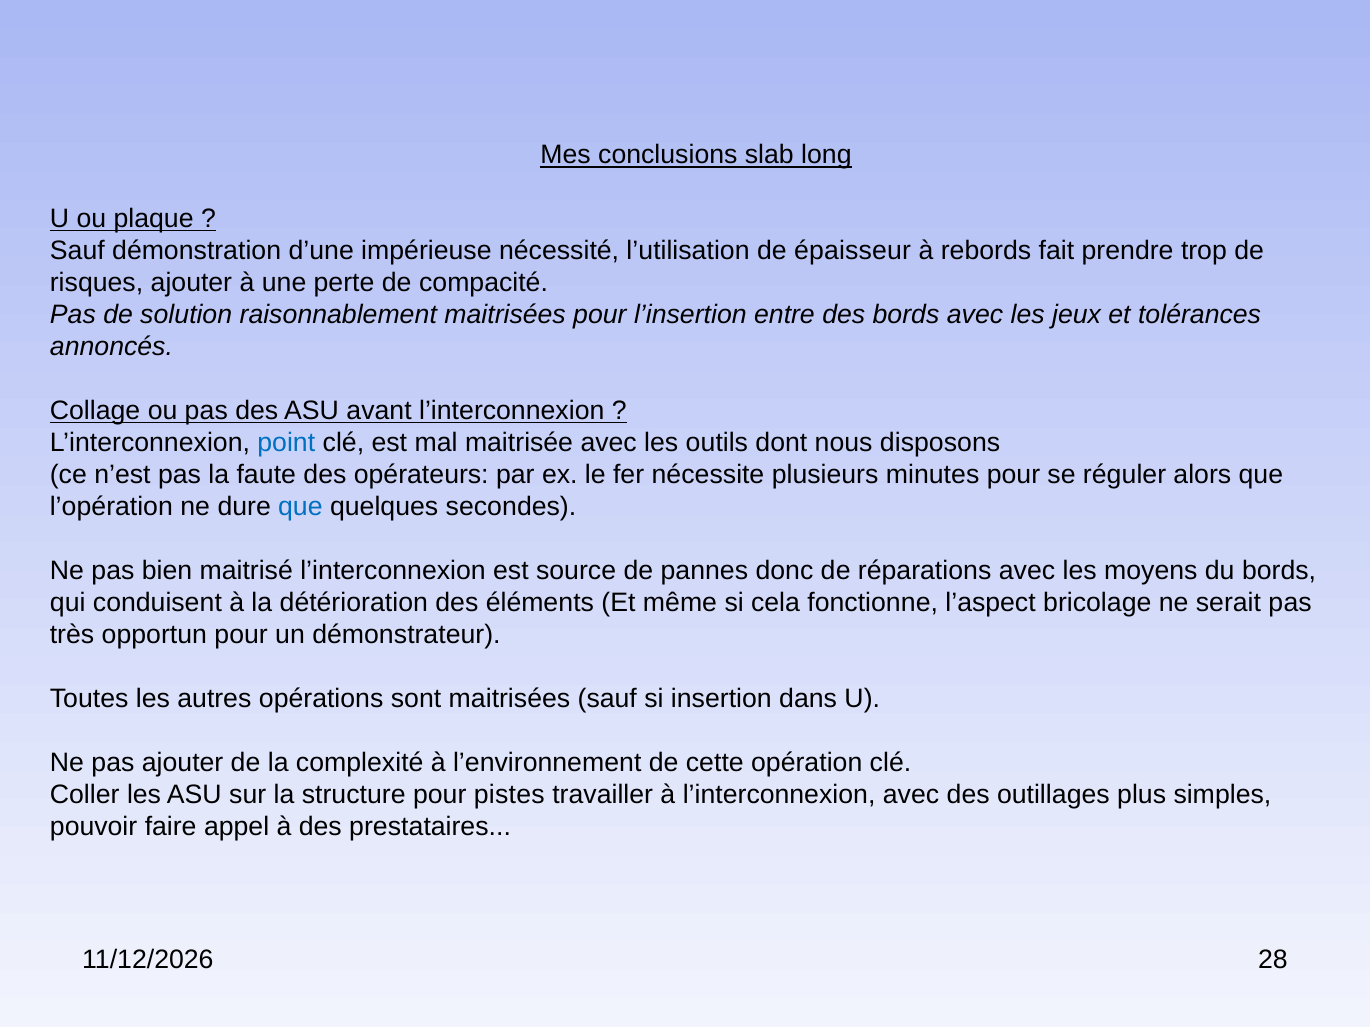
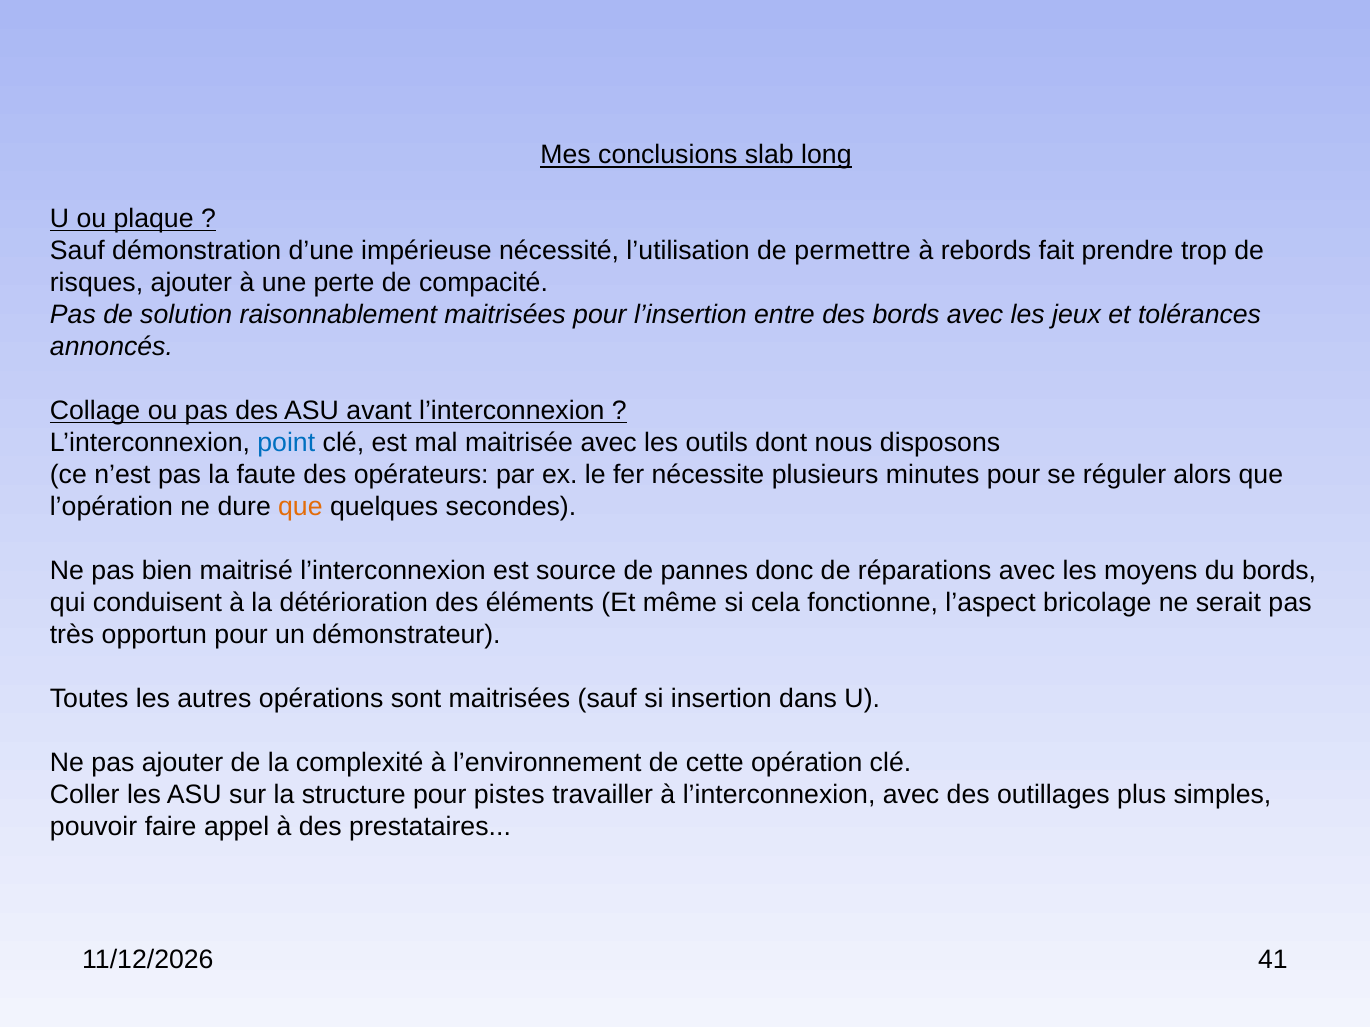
épaisseur: épaisseur -> permettre (853, 251)
que colour: blue -> orange (300, 507)
28: 28 -> 41 (1273, 960)
